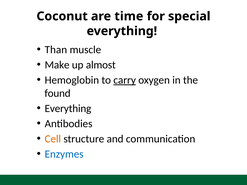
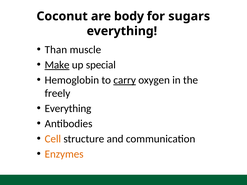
time: time -> body (129, 16)
special: special -> sugars (189, 16)
Make underline: none -> present (57, 65)
almost: almost -> special (101, 65)
found: found -> freely (57, 93)
Enzymes colour: blue -> orange (64, 154)
